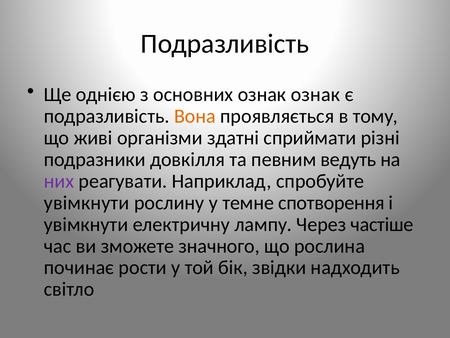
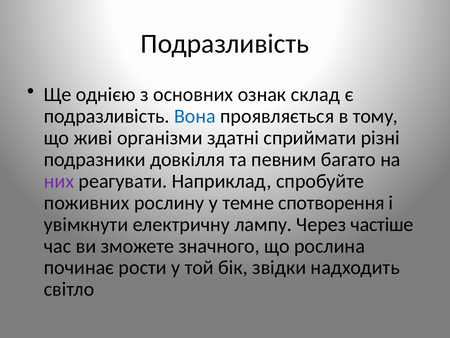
ознак ознак: ознак -> склад (315, 94)
Вона colour: orange -> blue (195, 116)
ведуть: ведуть -> багато (348, 159)
увімкнути: увімкнути -> поживних (87, 202)
